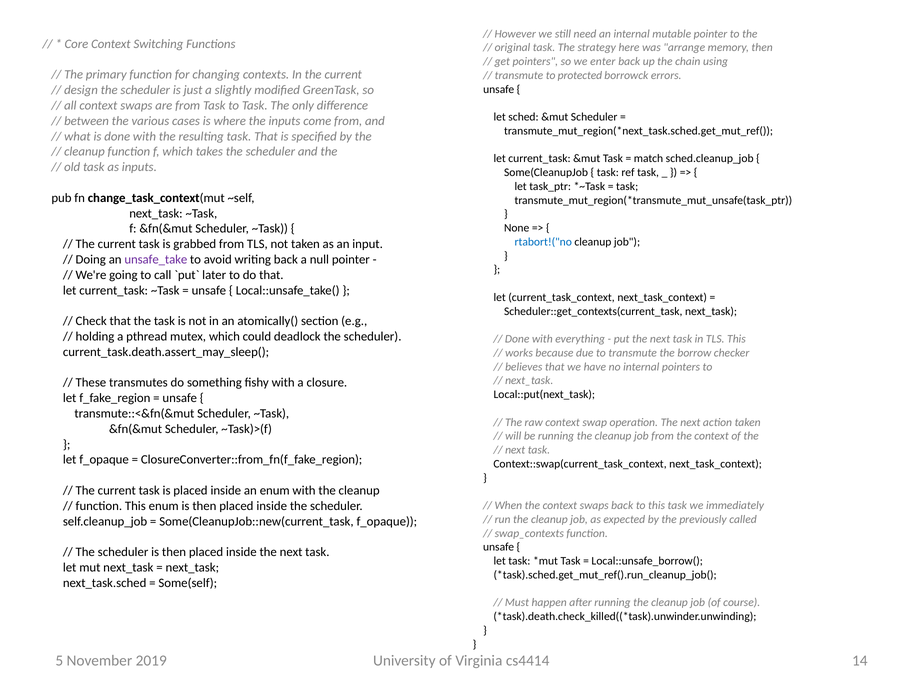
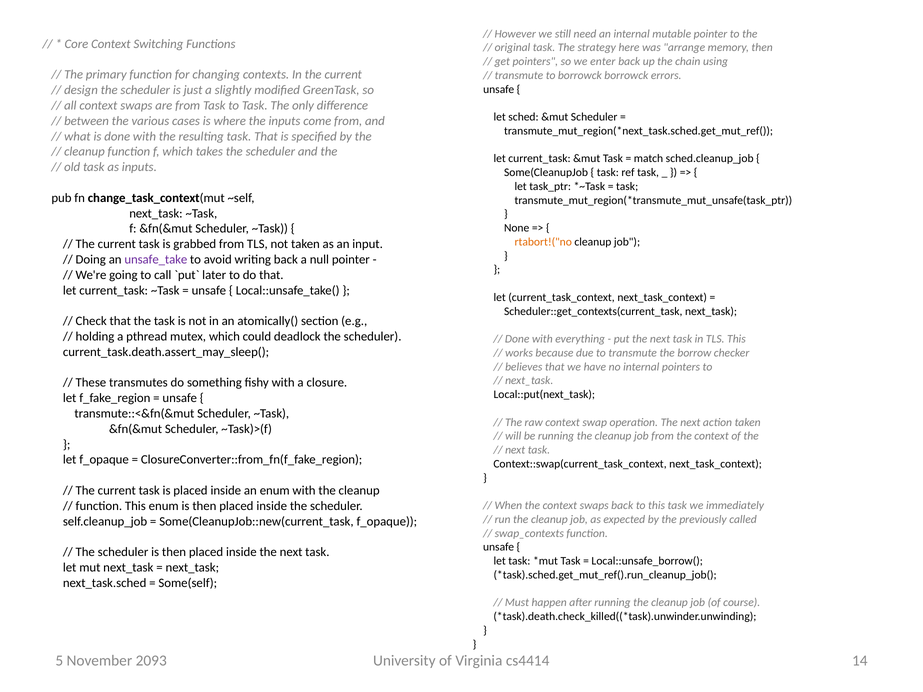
to protected: protected -> borrowck (580, 75)
rtabort!("no colour: blue -> orange (543, 242)
2019: 2019 -> 2093 (151, 661)
